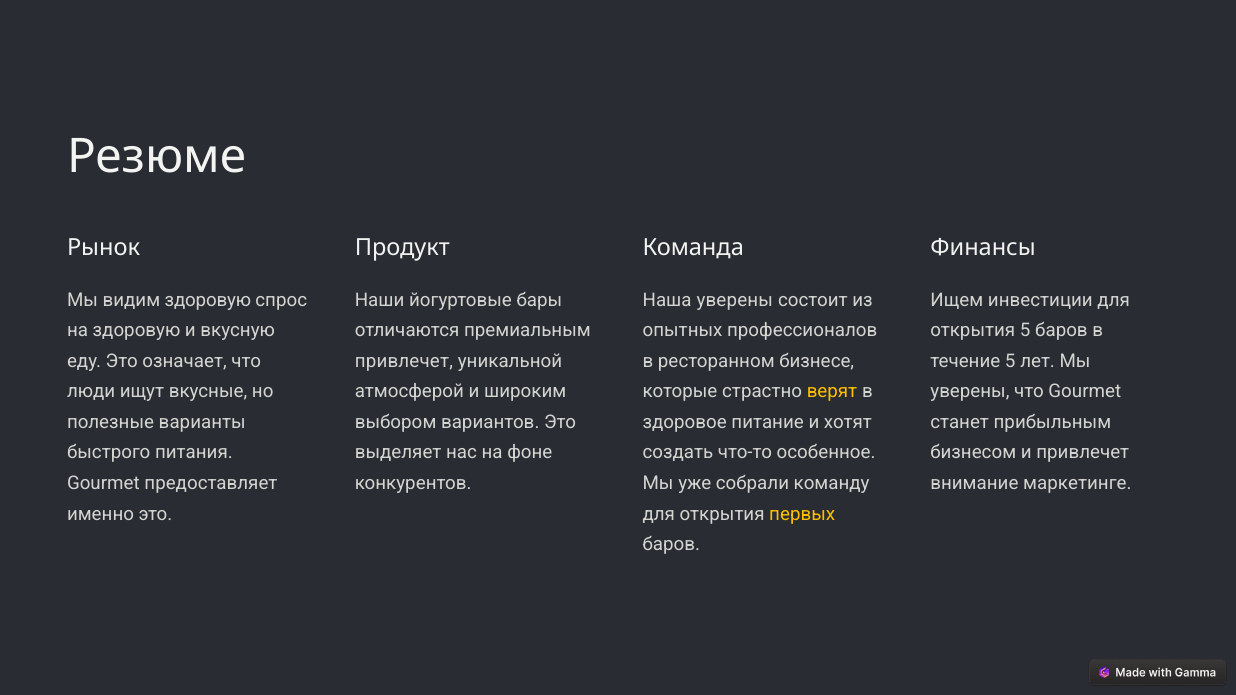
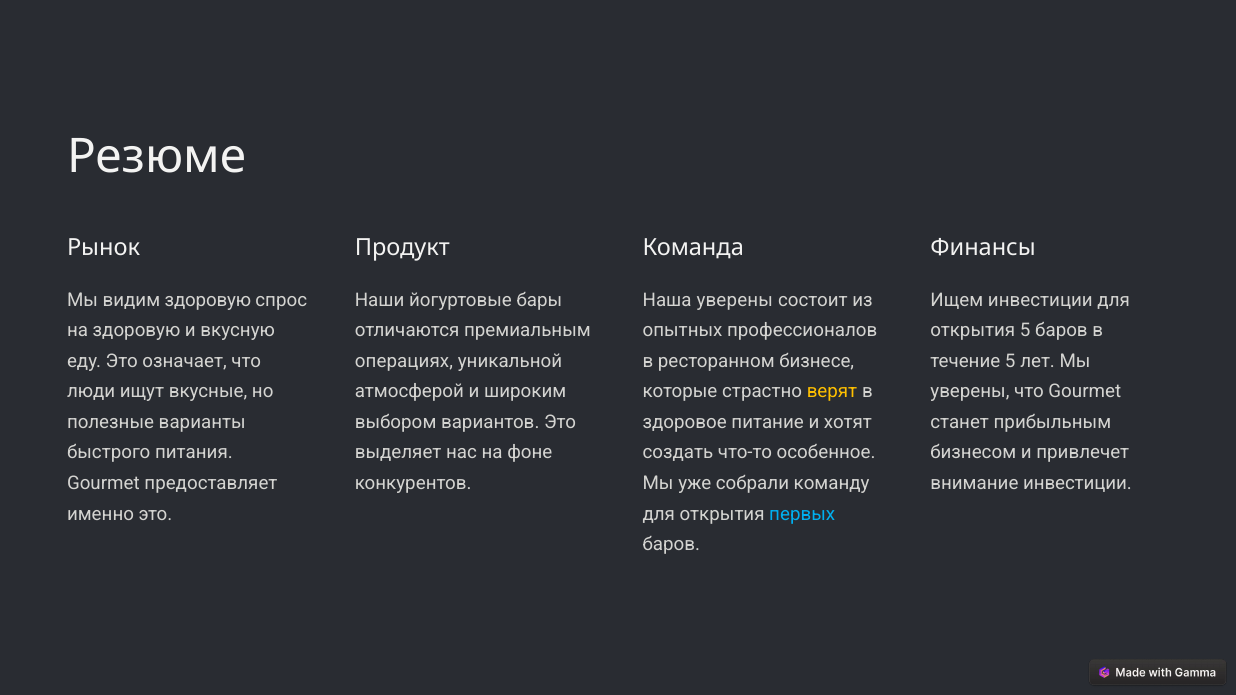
привлечет: привлечет -> операциях (404, 361)
внимание маркетинге: маркетинге -> инвестиции (1077, 483)
первых colour: yellow -> light blue (802, 514)
